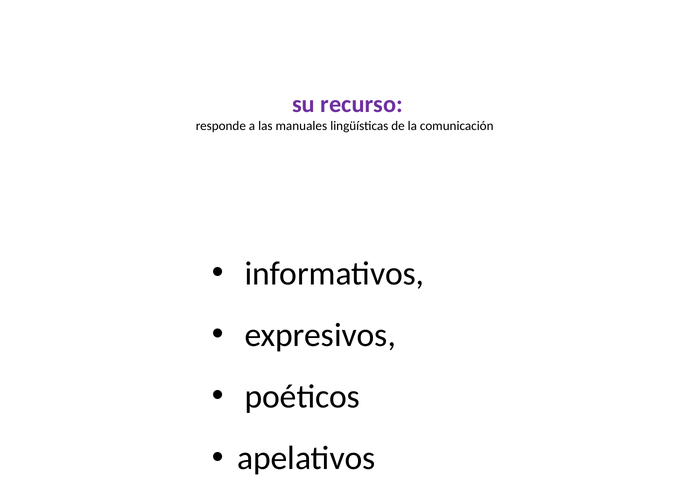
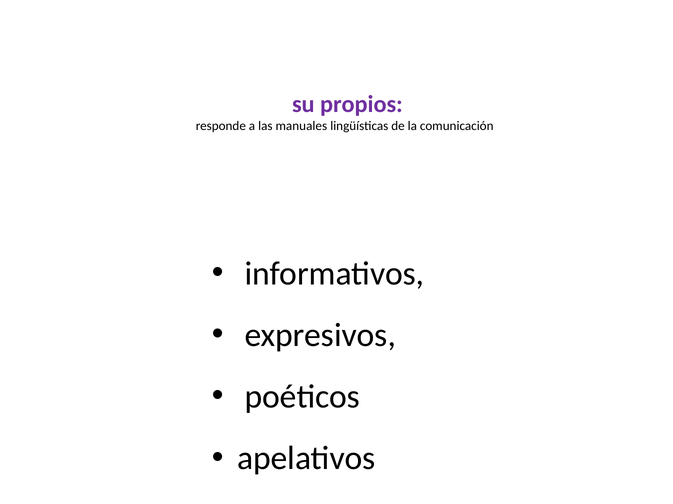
recurso: recurso -> propios (362, 104)
